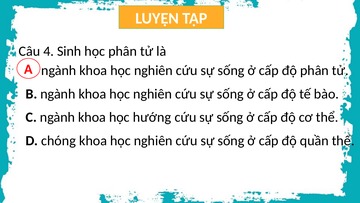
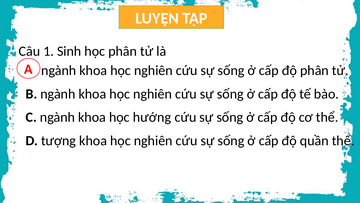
4: 4 -> 1 (49, 51)
chóng: chóng -> tượng (59, 140)
